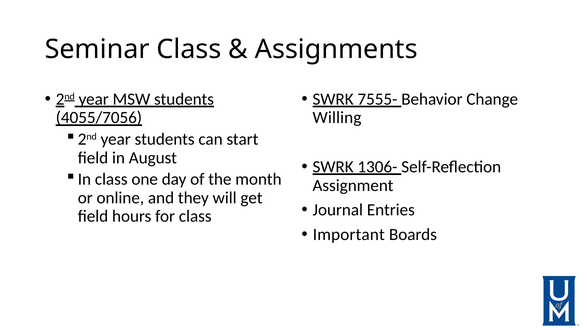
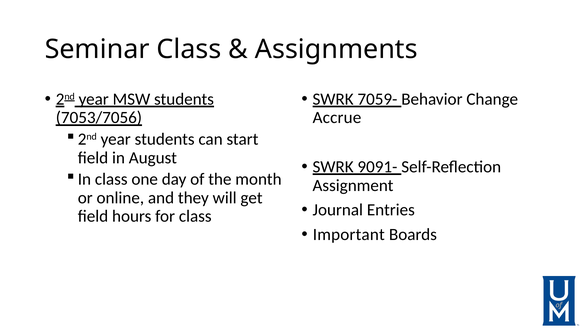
7555-: 7555- -> 7059- (377, 99)
4055/7056: 4055/7056 -> 7053/7056 (99, 118)
Willing: Willing -> Accrue (337, 118)
1306-: 1306- -> 9091- (377, 167)
